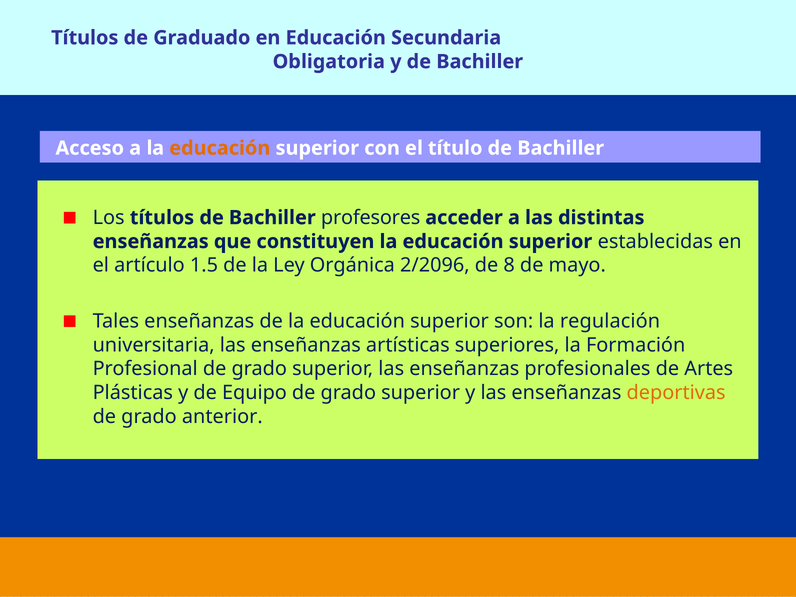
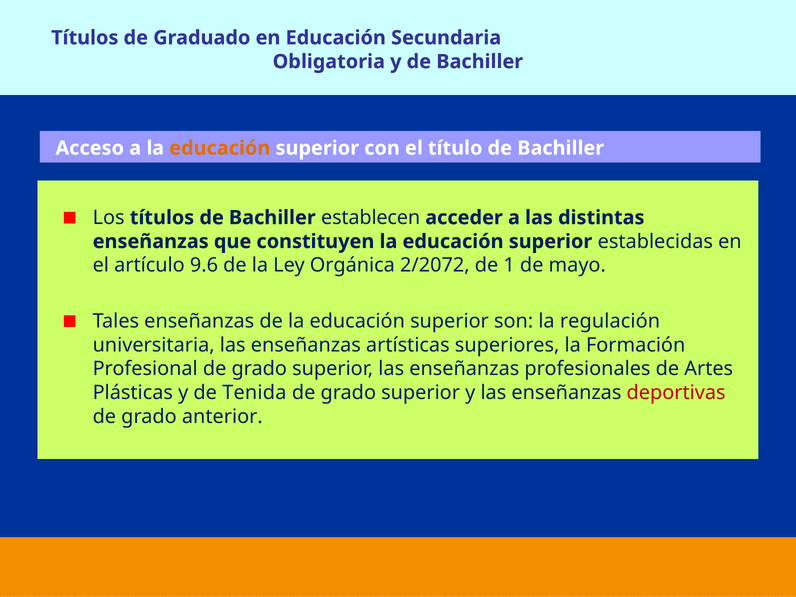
profesores: profesores -> establecen (371, 218)
1.5: 1.5 -> 9.6 (204, 265)
2/2096: 2/2096 -> 2/2072 (435, 265)
8: 8 -> 1 (509, 265)
Equipo: Equipo -> Tenida (254, 393)
deportivas colour: orange -> red (676, 393)
